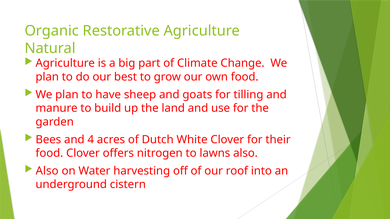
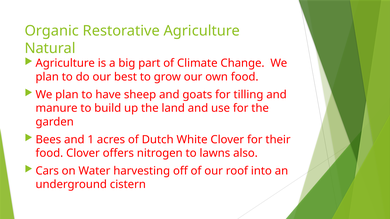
4: 4 -> 1 (91, 140)
Also: Also -> Cars (47, 171)
